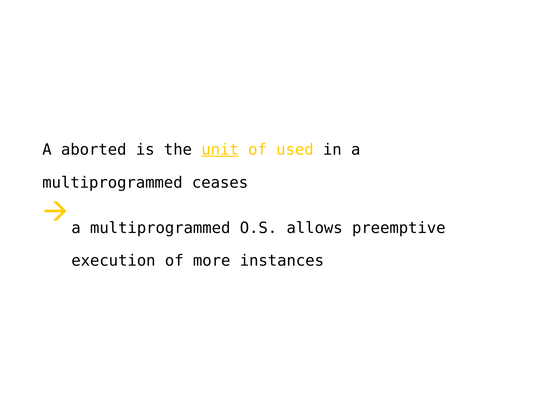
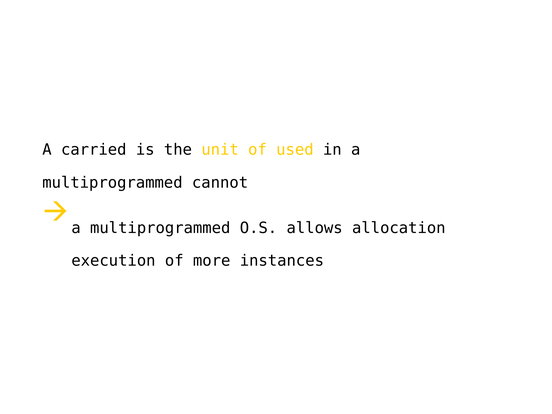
aborted: aborted -> carried (94, 150)
unit underline: present -> none (220, 150)
ceases: ceases -> cannot (220, 183)
preemptive: preemptive -> allocation (399, 228)
